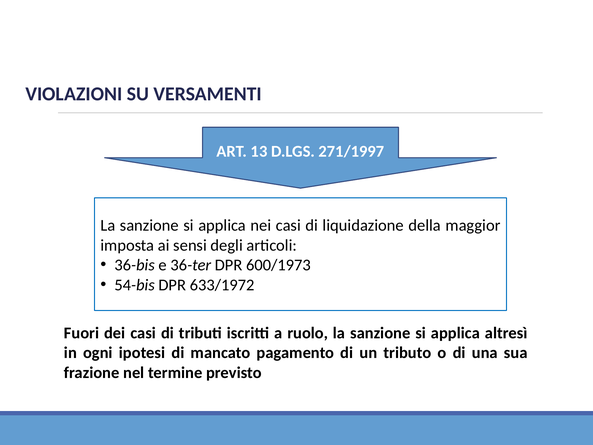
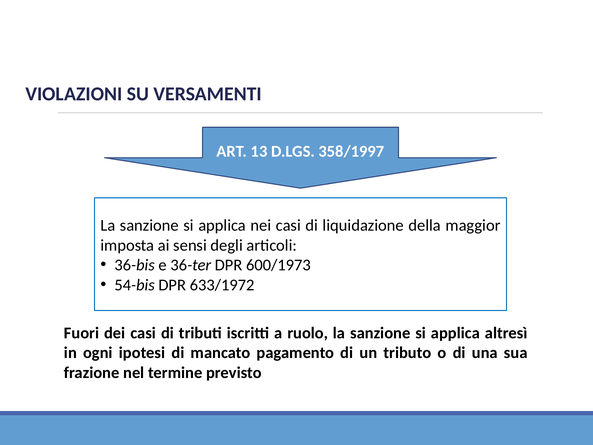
271/1997: 271/1997 -> 358/1997 (351, 151)
